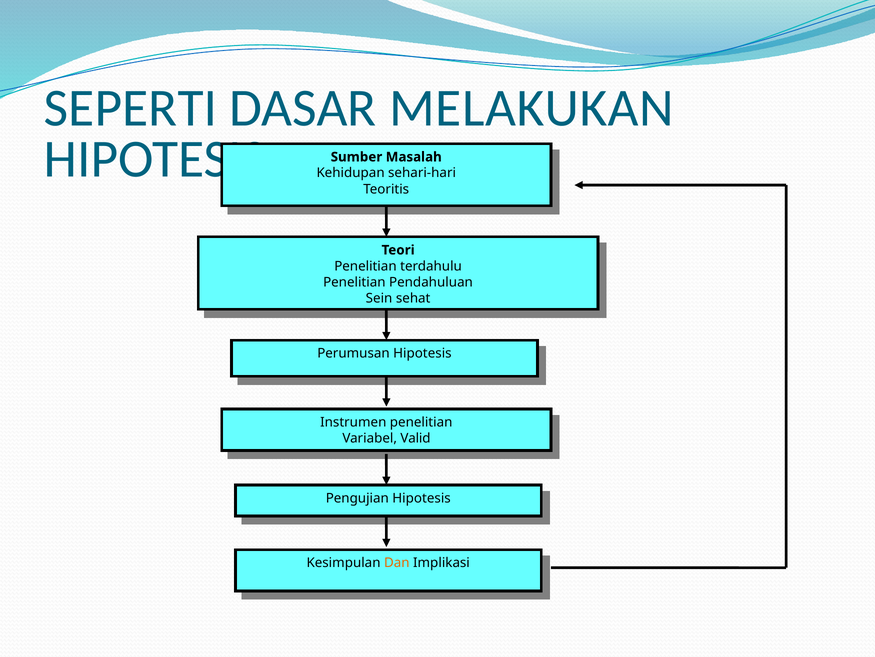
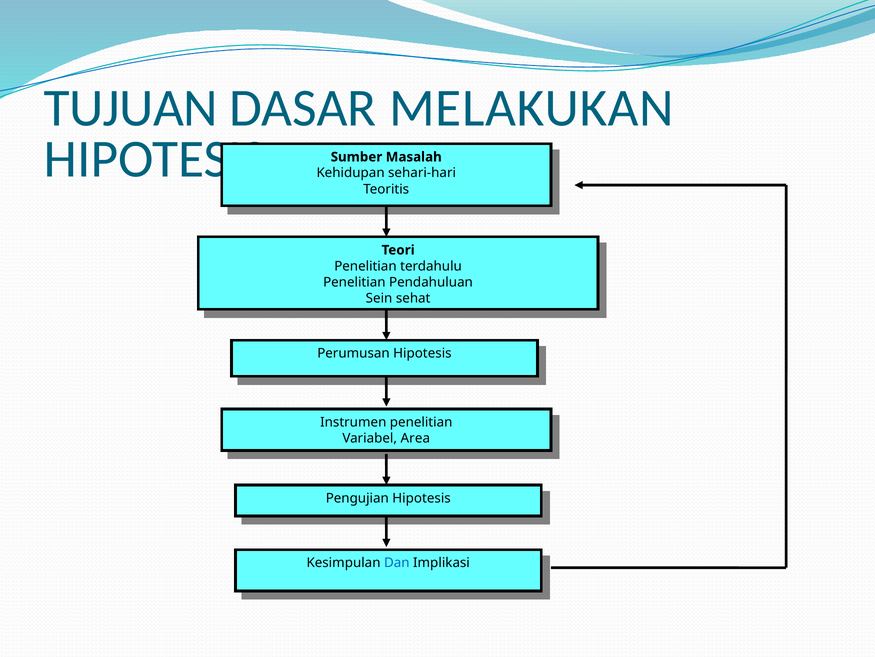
SEPERTI: SEPERTI -> TUJUAN (131, 108)
Valid: Valid -> Area (415, 438)
Dan colour: orange -> blue (397, 562)
